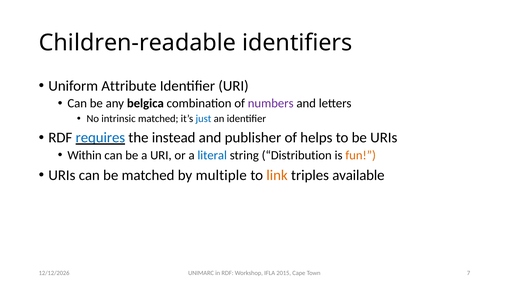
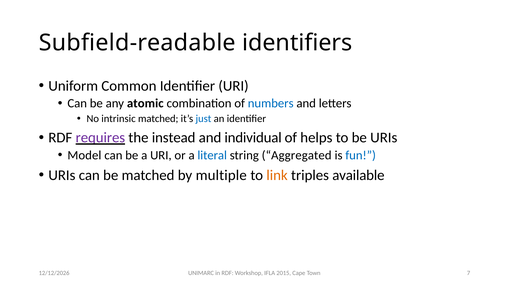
Children-readable: Children-readable -> Subfield-readable (137, 43)
Attribute: Attribute -> Common (129, 86)
belgica: belgica -> atomic (145, 104)
numbers colour: purple -> blue (271, 104)
requires colour: blue -> purple (100, 138)
publisher: publisher -> individual (253, 138)
Within: Within -> Model (84, 155)
Distribution: Distribution -> Aggregated (297, 155)
fun colour: orange -> blue (361, 155)
